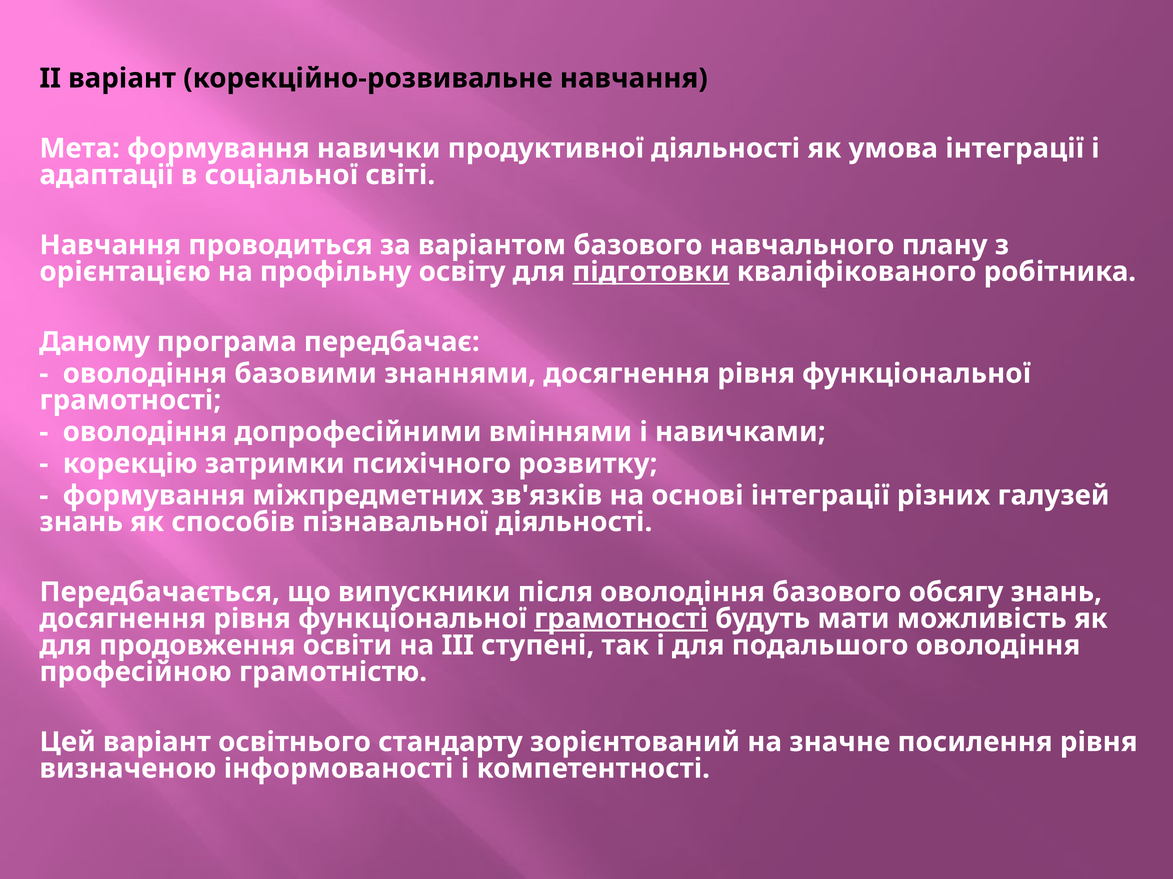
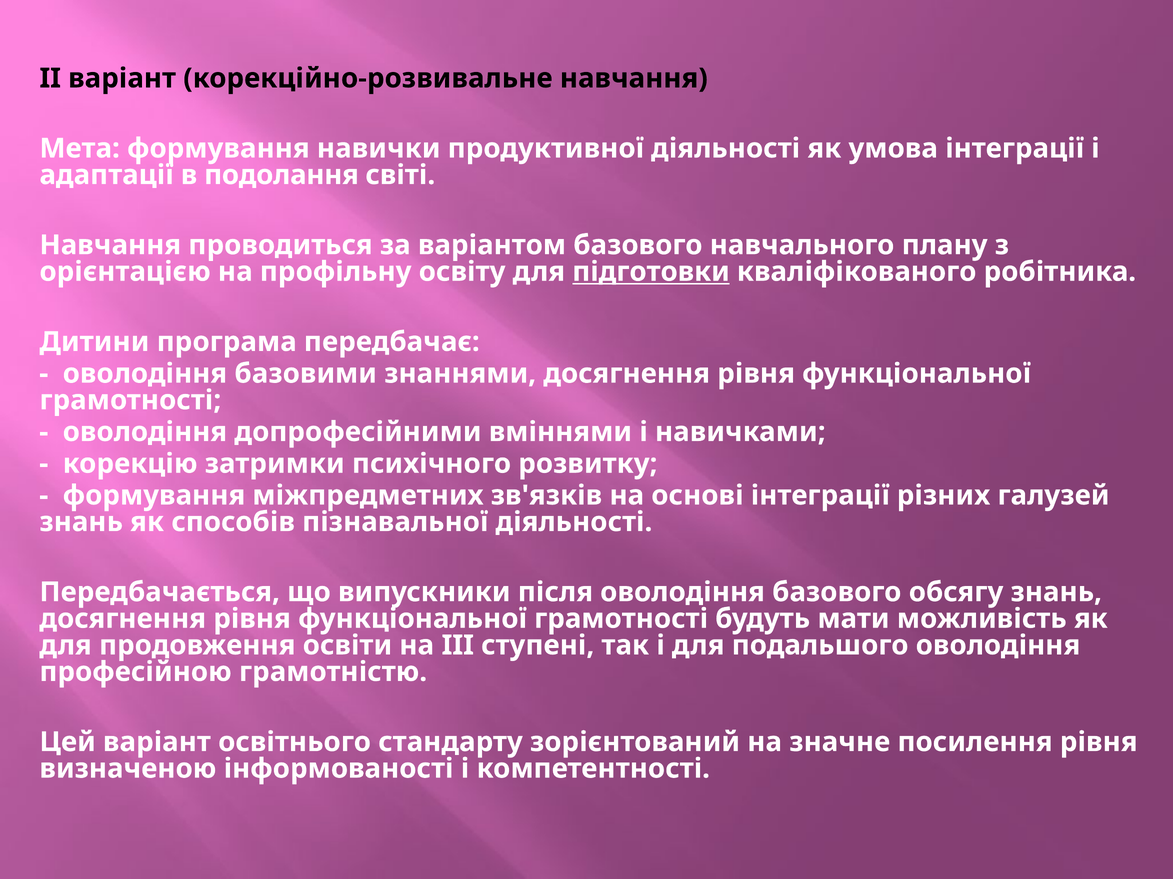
соціальної: соціальної -> подолання (281, 175)
Даному: Даному -> Дитини (94, 342)
грамотності underline: present -> none (621, 619)
